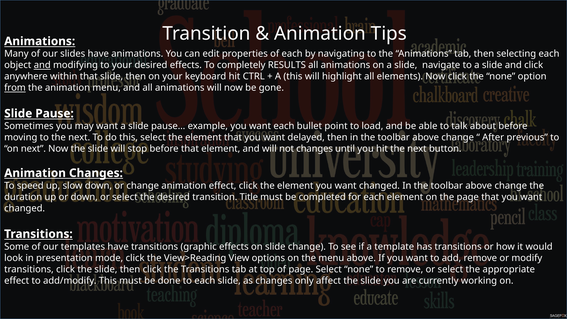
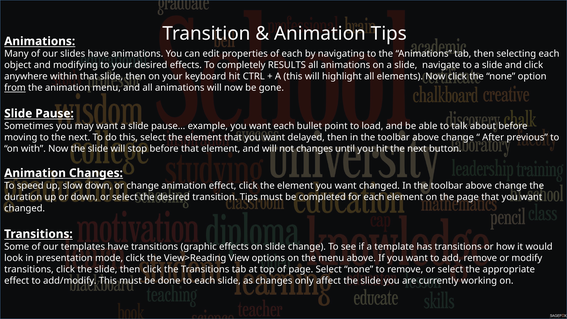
and underline: present -> none (42, 65)
on next: next -> with (33, 149)
transition Title: Title -> Tips (249, 197)
